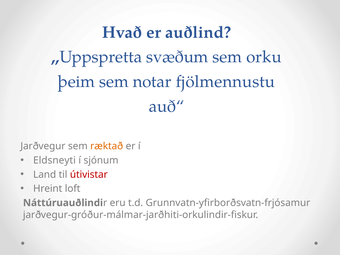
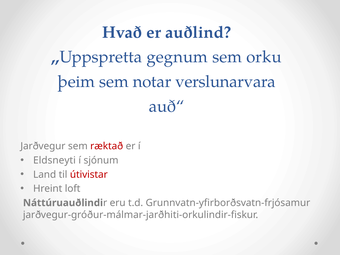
svæðum: svæðum -> gegnum (177, 57)
fjölmennustu: fjölmennustu -> verslunarvara (226, 82)
ræktað colour: orange -> red (107, 146)
